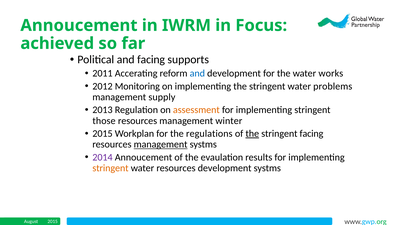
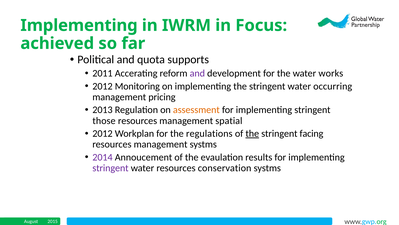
Annoucement: Annoucement -> Implementing (79, 25)
and facing: facing -> quota (151, 59)
and colour: blue -> purple (197, 73)
problems: problems -> occurring (333, 86)
supply: supply -> pricing (162, 97)
winter: winter -> spatial (229, 120)
2015: 2015 -> 2012 (102, 133)
management underline: present -> none (161, 144)
stringent colour: orange -> purple (110, 168)
resources development: development -> conservation (225, 168)
